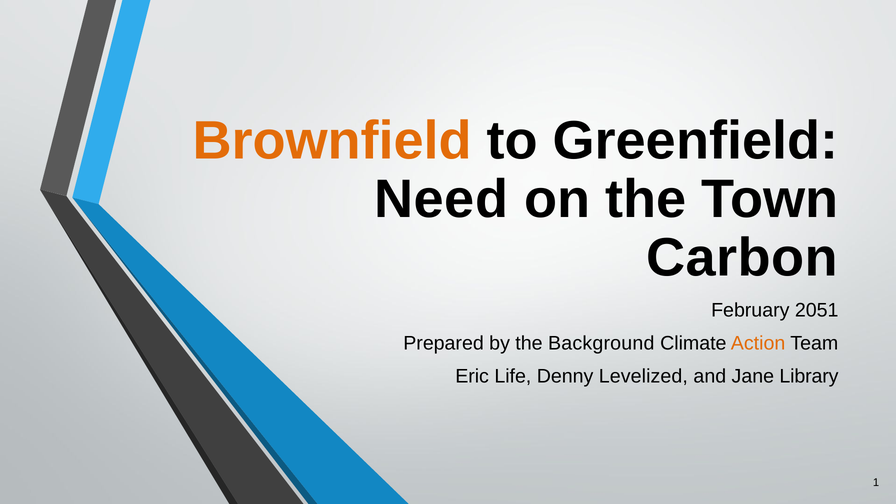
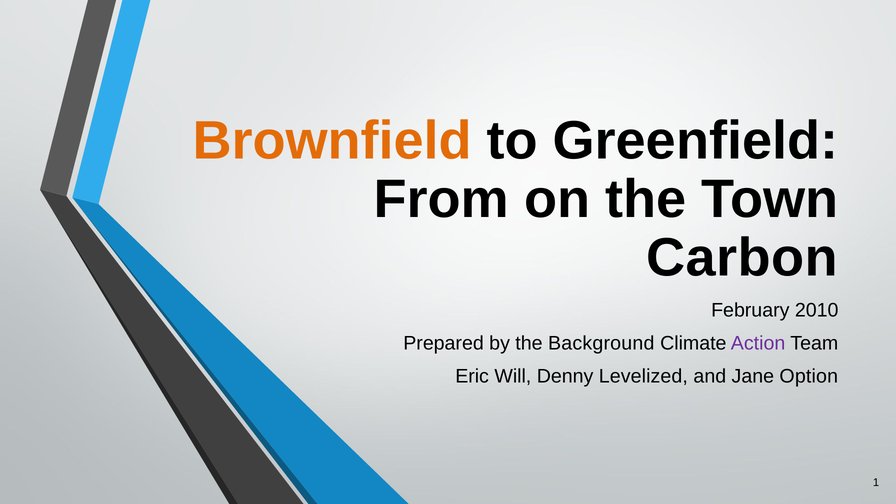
Need: Need -> From (441, 200)
2051: 2051 -> 2010 (817, 310)
Action colour: orange -> purple (758, 343)
Life: Life -> Will (513, 376)
Library: Library -> Option (809, 376)
